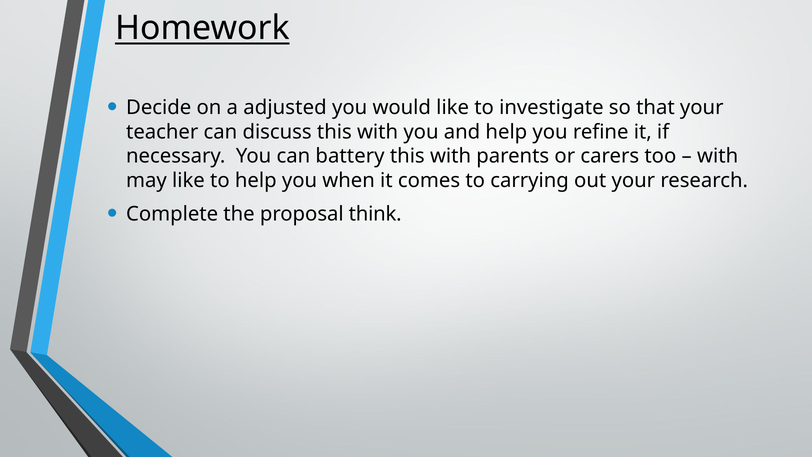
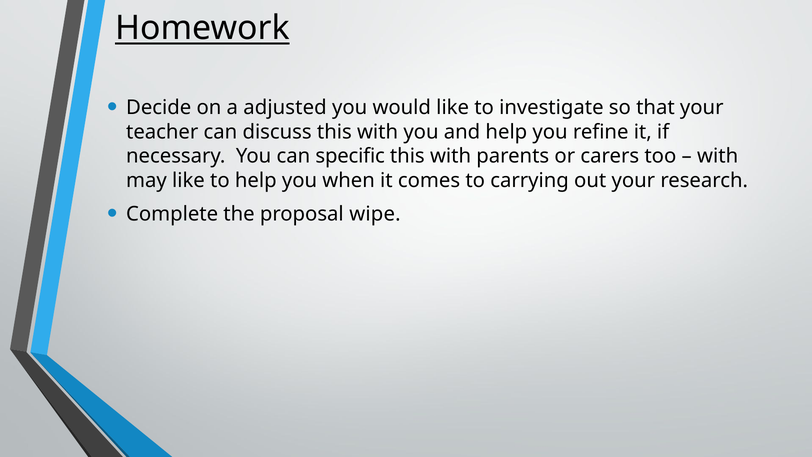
battery: battery -> specific (350, 156)
think: think -> wipe (375, 214)
